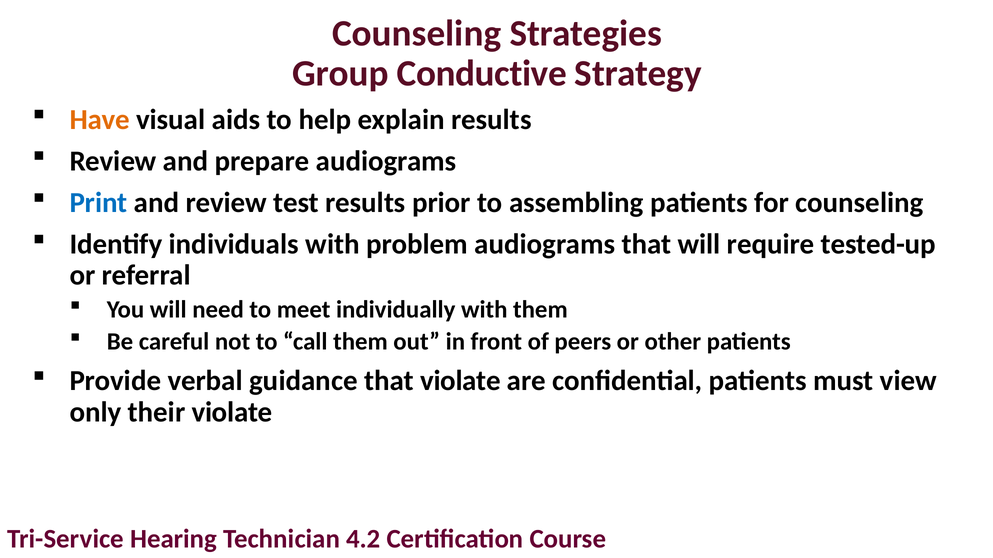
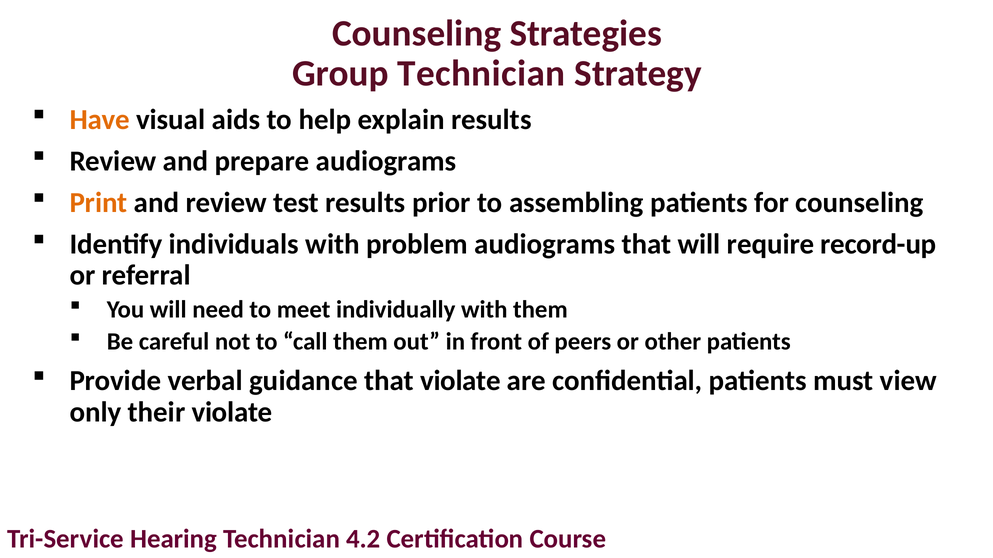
Group Conductive: Conductive -> Technician (481, 74)
Print colour: blue -> orange (99, 203)
tested-up: tested-up -> record-up (878, 244)
